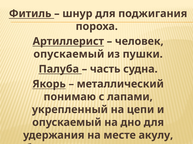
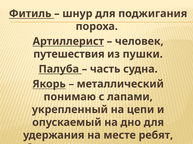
опускаемый: опускаемый -> путешествия (69, 54)
акулу: акулу -> ребят (156, 136)
